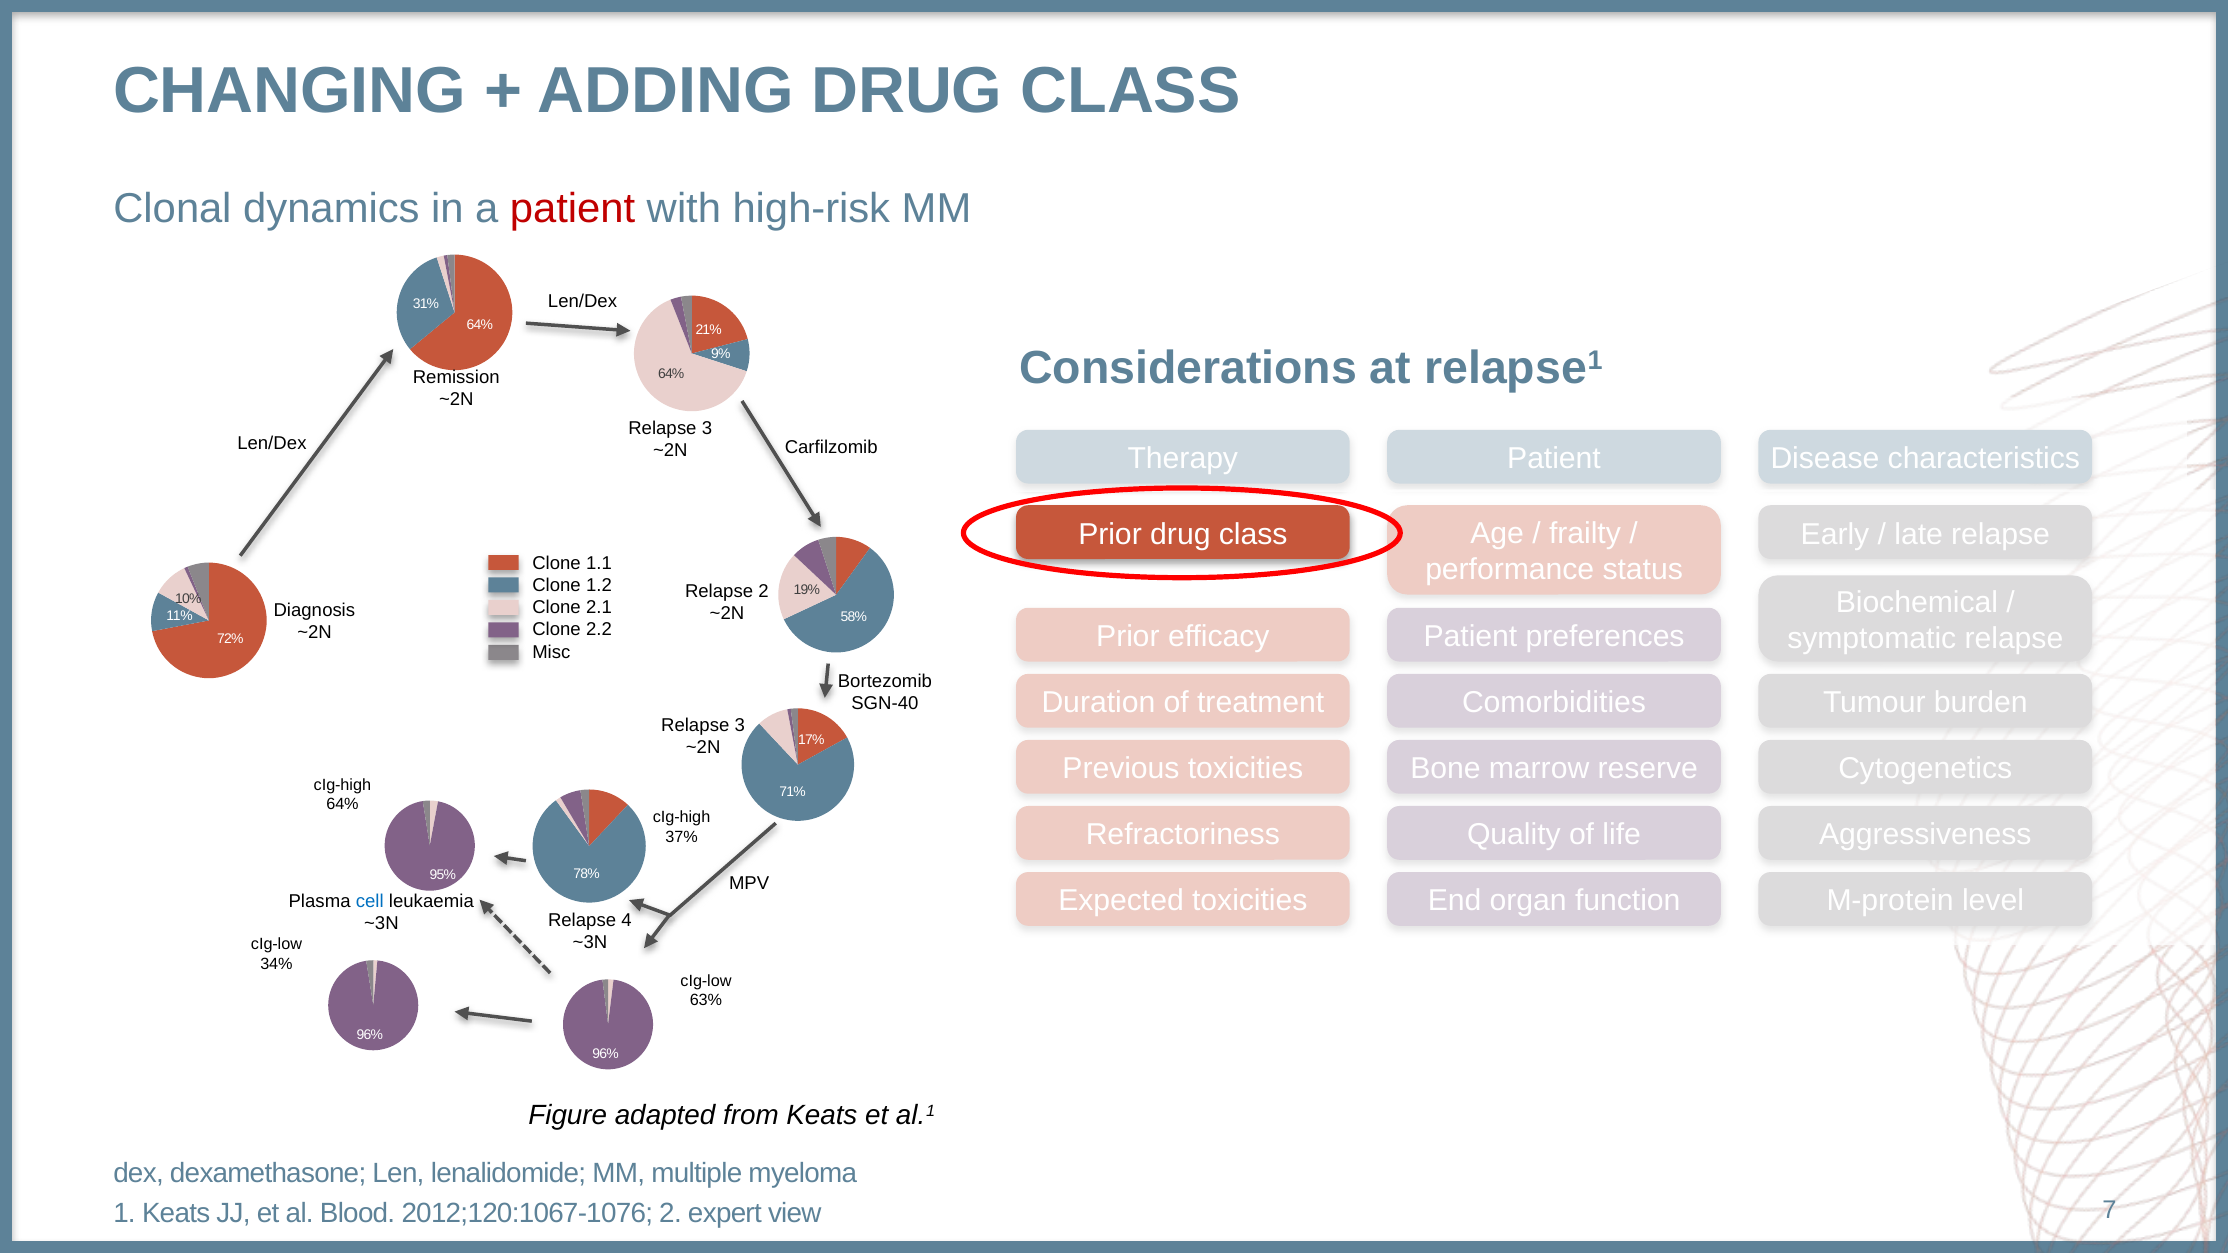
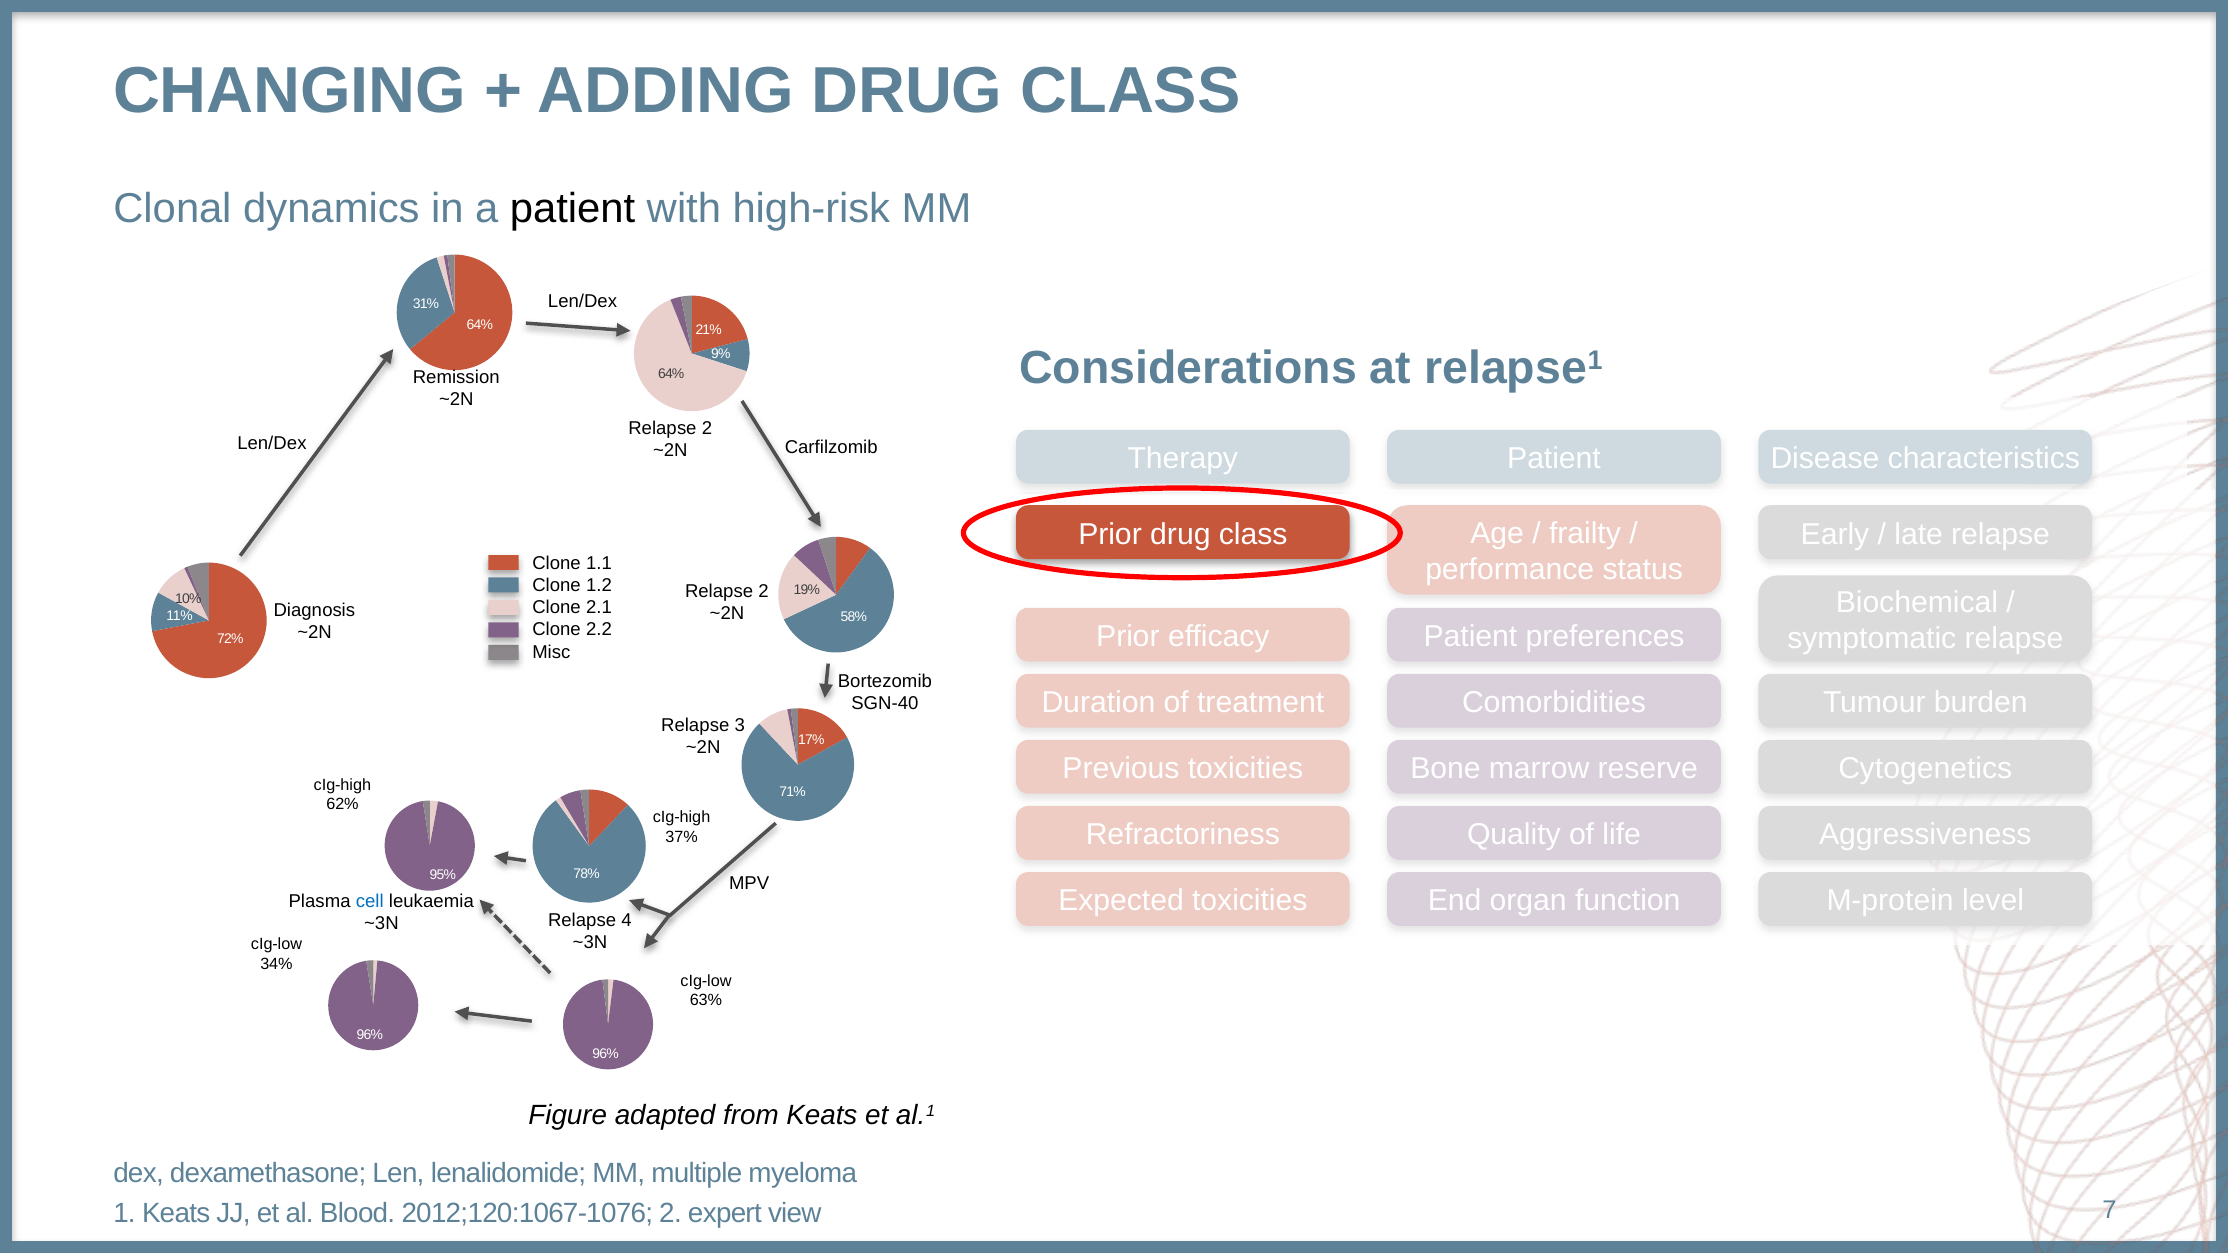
patient colour: red -> black (573, 209)
3: 3 -> 2 (707, 428)
64%: 64% -> 62% (342, 804)
